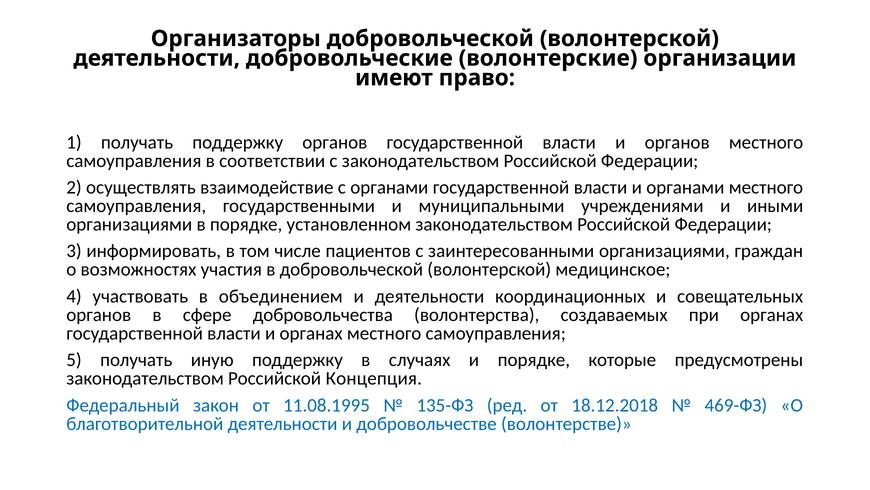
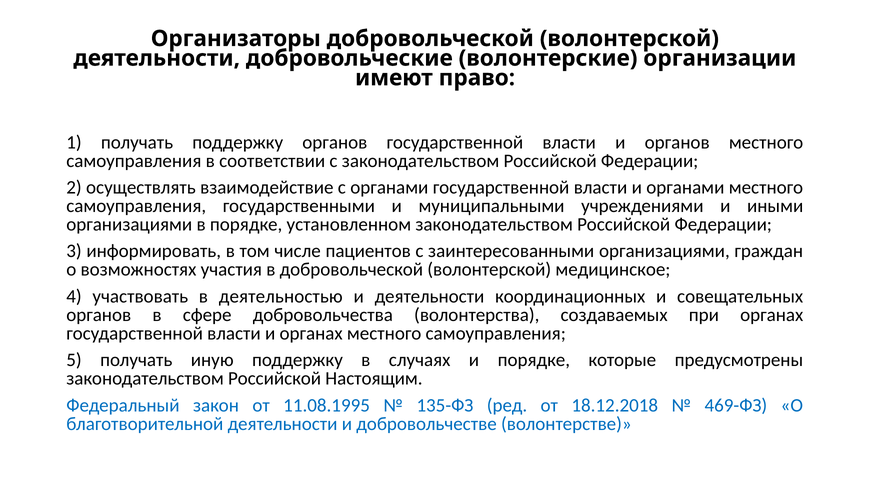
объединением: объединением -> деятельностью (281, 296)
Концепция: Концепция -> Настоящим (374, 378)
